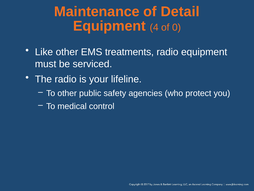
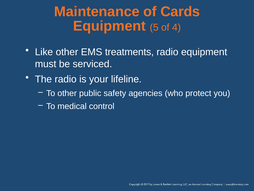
Detail: Detail -> Cards (180, 12)
4: 4 -> 5 (154, 27)
0: 0 -> 4 (177, 27)
